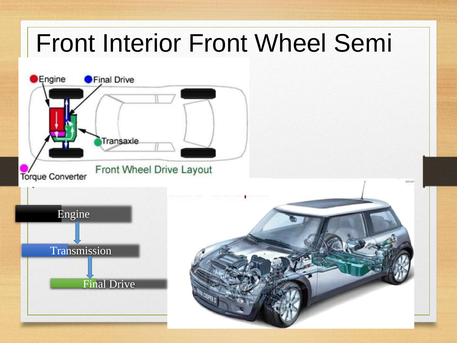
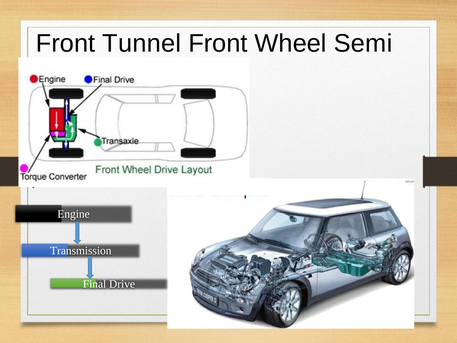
Interior: Interior -> Tunnel (142, 43)
